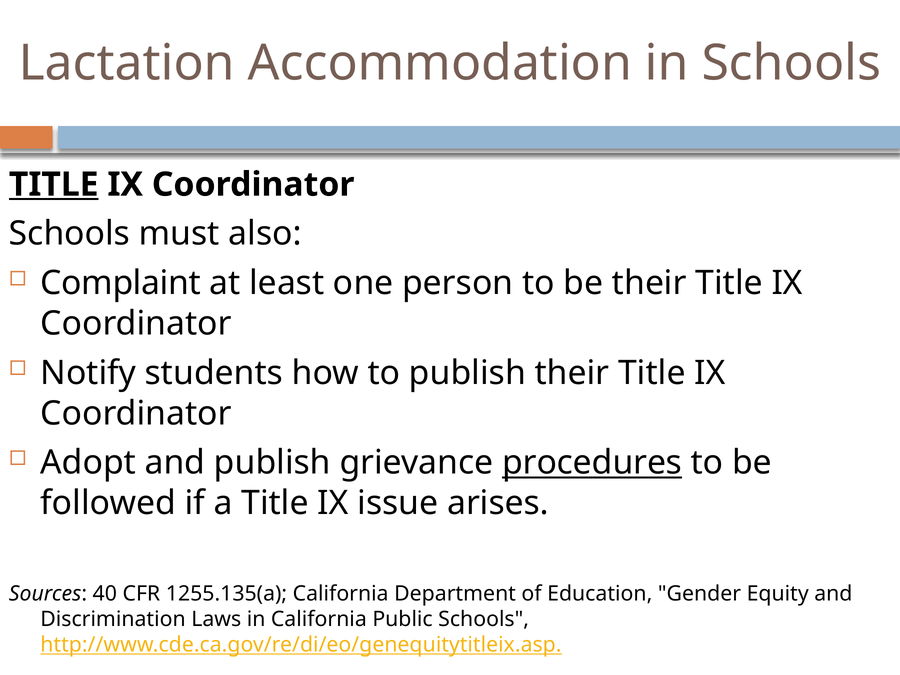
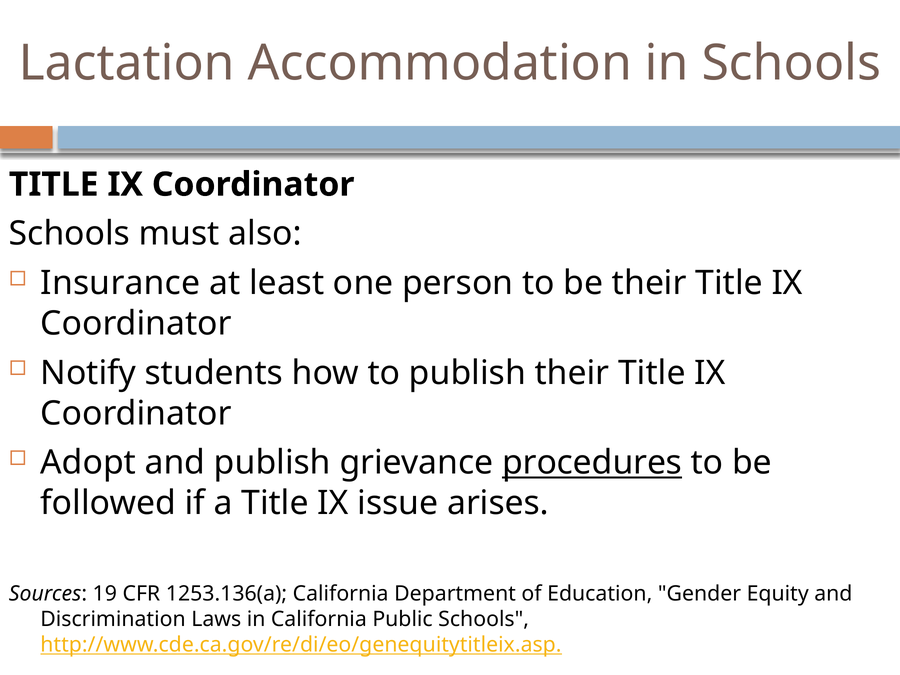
TITLE underline: present -> none (54, 185)
Complaint: Complaint -> Insurance (120, 283)
40: 40 -> 19 (105, 594)
1255.135(a: 1255.135(a -> 1253.136(a (227, 594)
